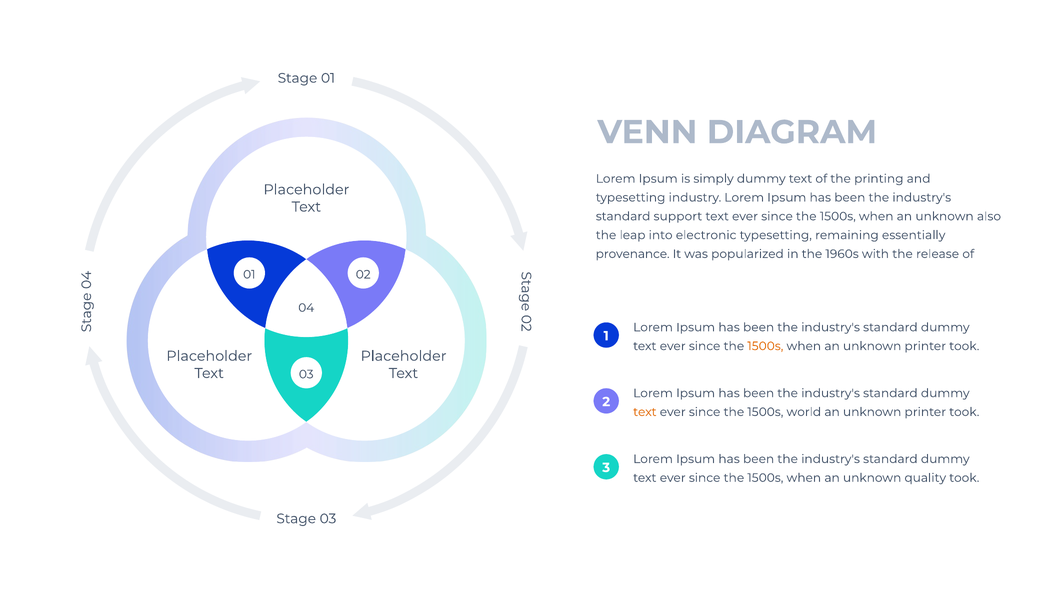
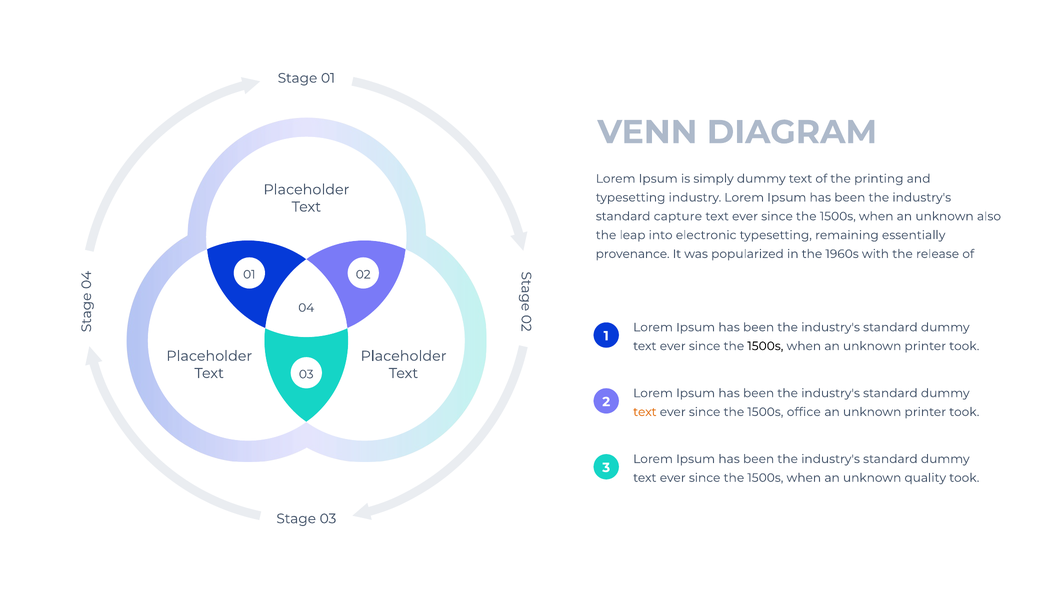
support: support -> capture (678, 216)
1500s colour: orange -> black (765, 346)
world: world -> office (804, 412)
